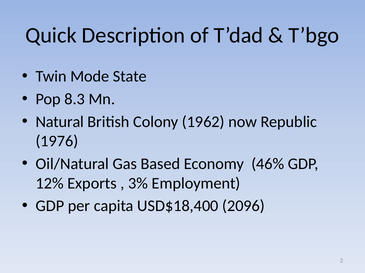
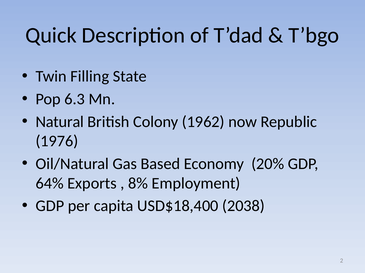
Mode: Mode -> Filling (90, 77)
8.3: 8.3 -> 6.3 (75, 99)
46%: 46% -> 20% (268, 164)
12%: 12% -> 64% (50, 184)
3%: 3% -> 8% (138, 184)
2096: 2096 -> 2038 (243, 206)
